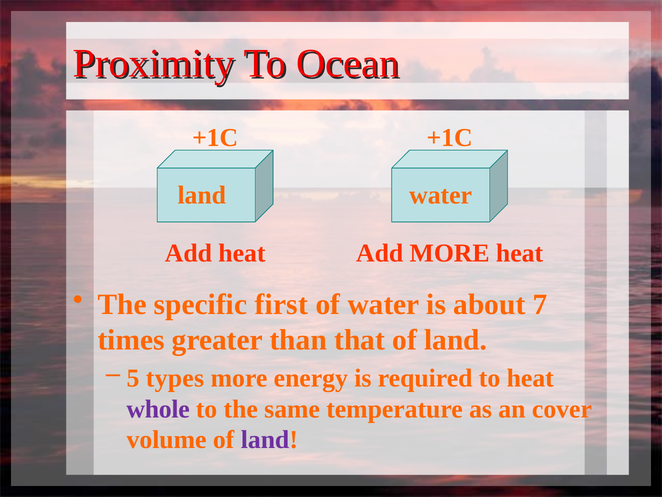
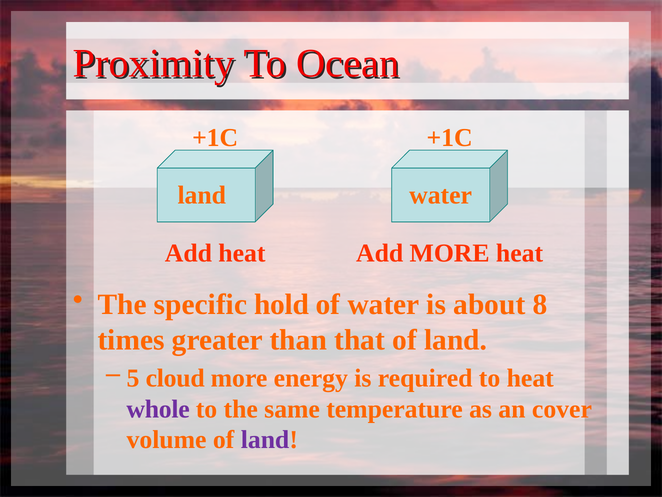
first: first -> hold (282, 304)
7: 7 -> 8 (540, 304)
types: types -> cloud (175, 378)
